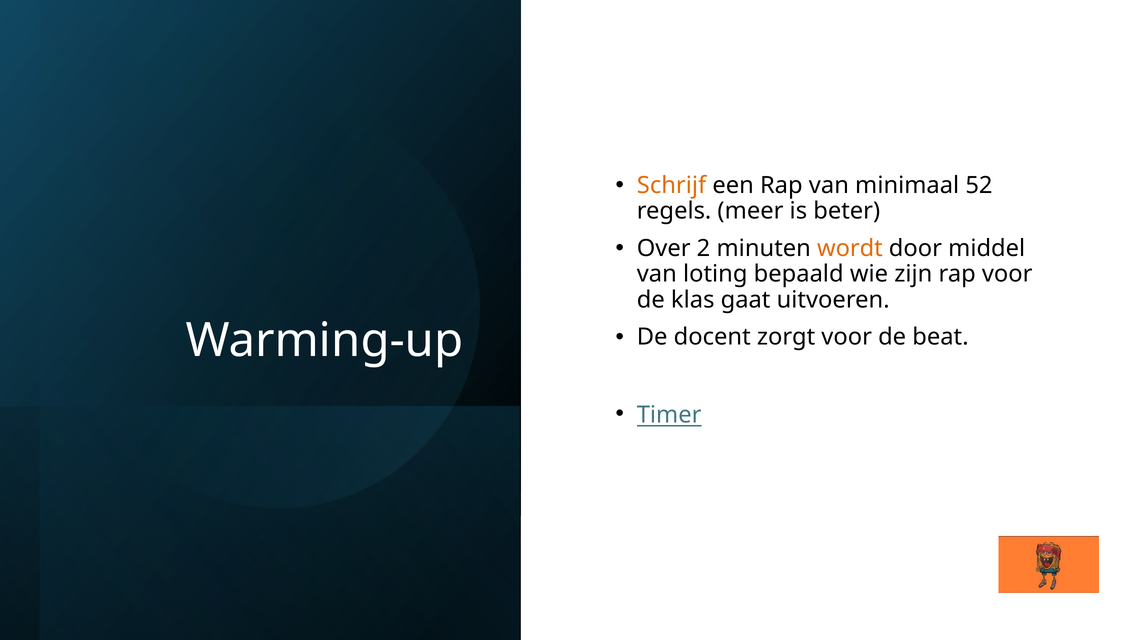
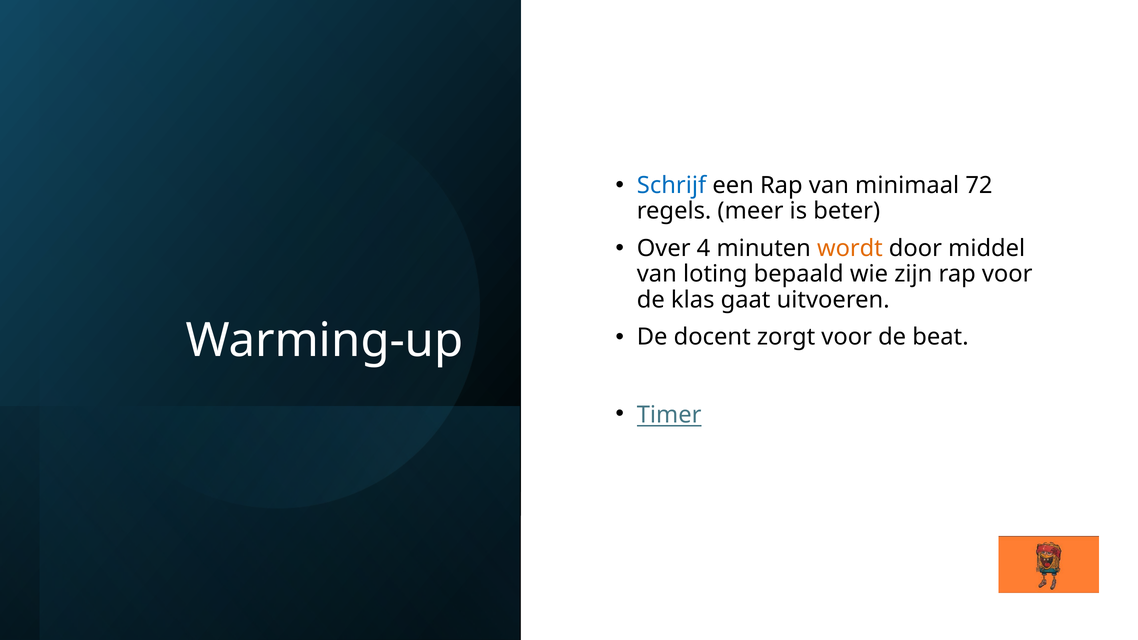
Schrijf colour: orange -> blue (672, 185)
52: 52 -> 72 (979, 185)
2: 2 -> 4 (704, 248)
